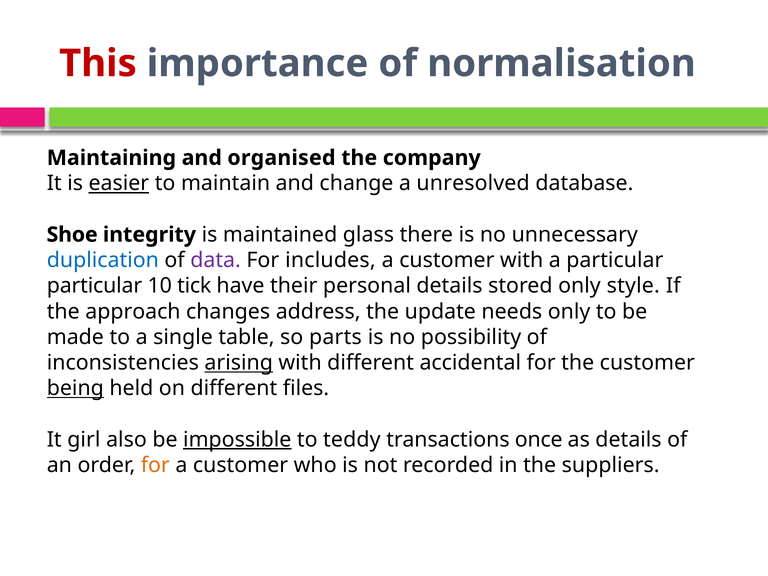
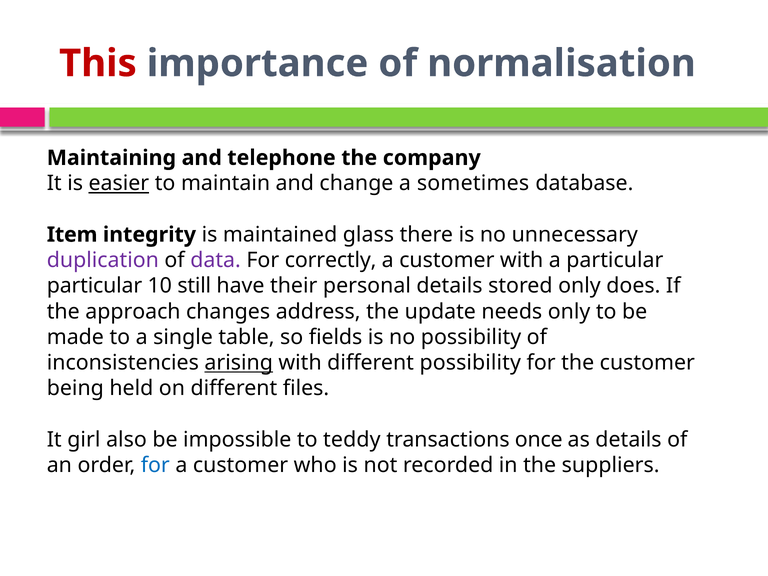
organised: organised -> telephone (282, 158)
unresolved: unresolved -> sometimes (473, 183)
Shoe: Shoe -> Item (72, 235)
duplication colour: blue -> purple (103, 260)
includes: includes -> correctly (331, 260)
tick: tick -> still (194, 286)
style: style -> does (633, 286)
parts: parts -> fields (336, 337)
different accidental: accidental -> possibility (470, 363)
being underline: present -> none (75, 388)
impossible underline: present -> none (237, 440)
for colour: orange -> blue (155, 465)
